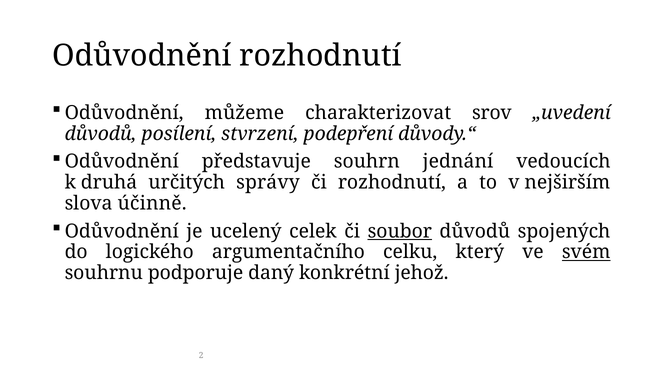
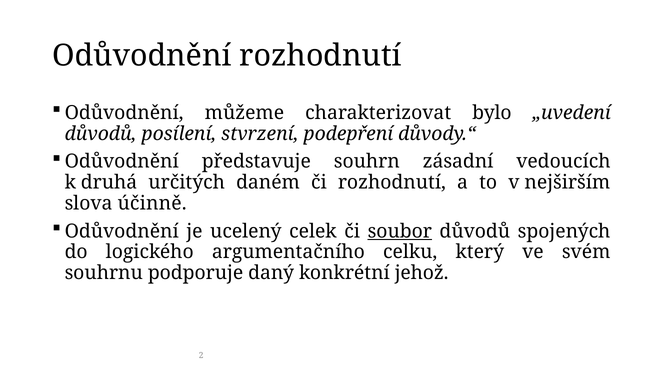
srov: srov -> bylo (492, 113)
jednání: jednání -> zásadní (458, 162)
správy: správy -> daném (268, 182)
svém underline: present -> none (586, 252)
